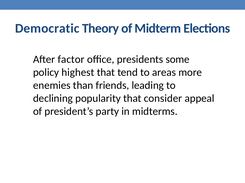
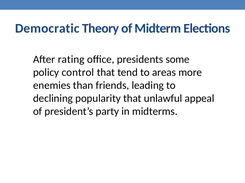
factor: factor -> rating (71, 60)
highest: highest -> control (78, 73)
consider: consider -> unlawful (163, 99)
